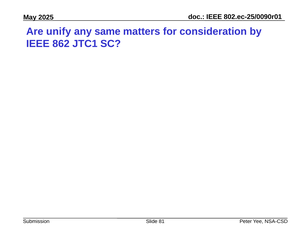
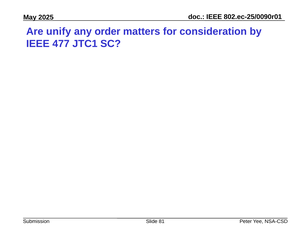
same: same -> order (107, 32)
862: 862 -> 477 (61, 44)
